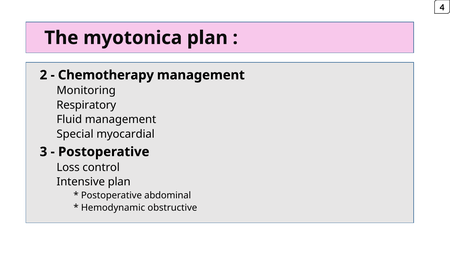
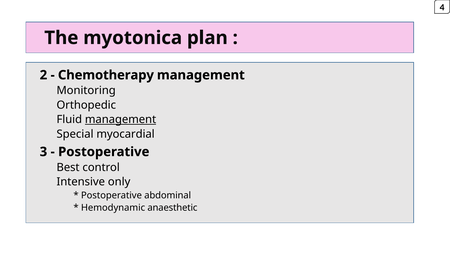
Respiratory: Respiratory -> Orthopedic (86, 105)
management underline: none -> present (121, 120)
Loss: Loss -> Best (68, 167)
Intensive plan: plan -> only (119, 182)
obstructive: obstructive -> anaesthetic (172, 208)
